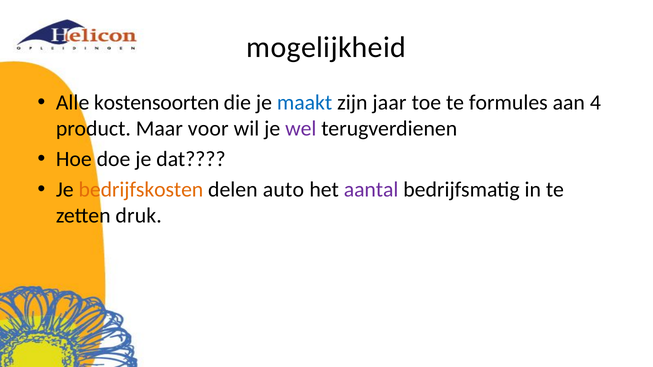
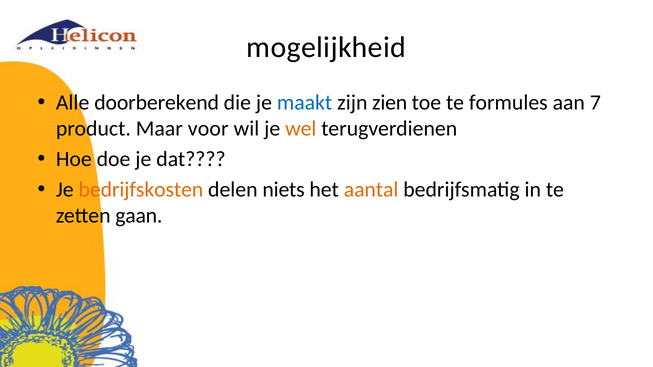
kostensoorten: kostensoorten -> doorberekend (157, 103)
jaar: jaar -> zien (390, 103)
4: 4 -> 7 (595, 103)
wel colour: purple -> orange (301, 129)
auto: auto -> niets (284, 190)
aantal colour: purple -> orange (371, 190)
druk: druk -> gaan (139, 216)
